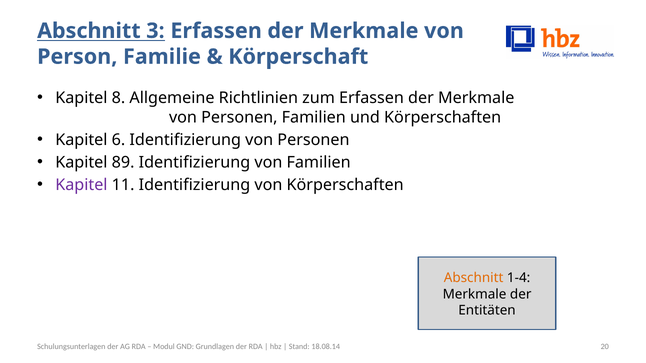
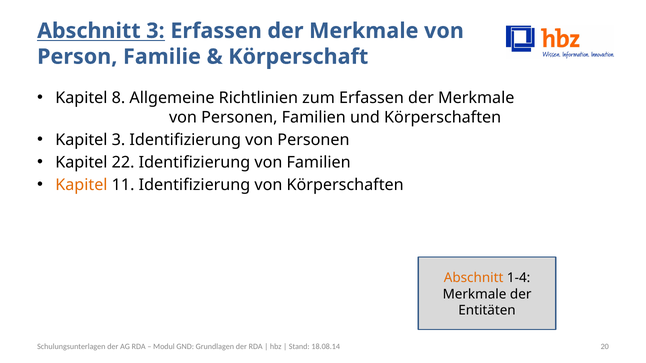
Kapitel 6: 6 -> 3 (119, 140)
89: 89 -> 22 (123, 163)
Kapitel colour: purple -> orange (81, 185)
